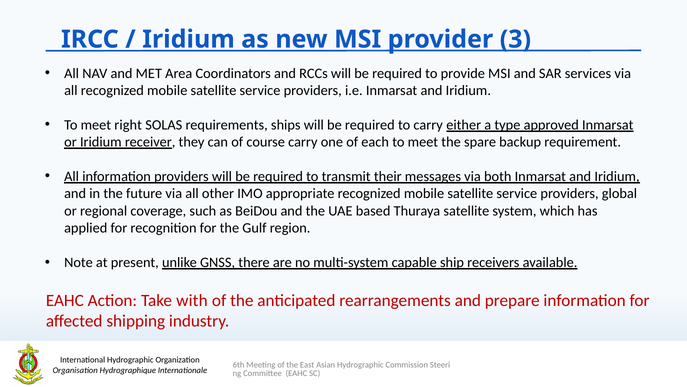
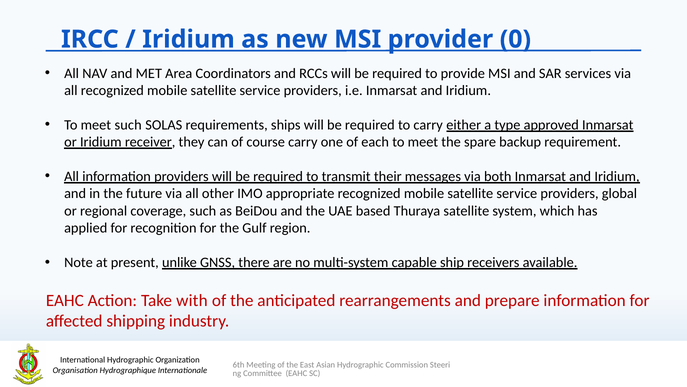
3: 3 -> 0 (515, 39)
meet right: right -> such (128, 125)
